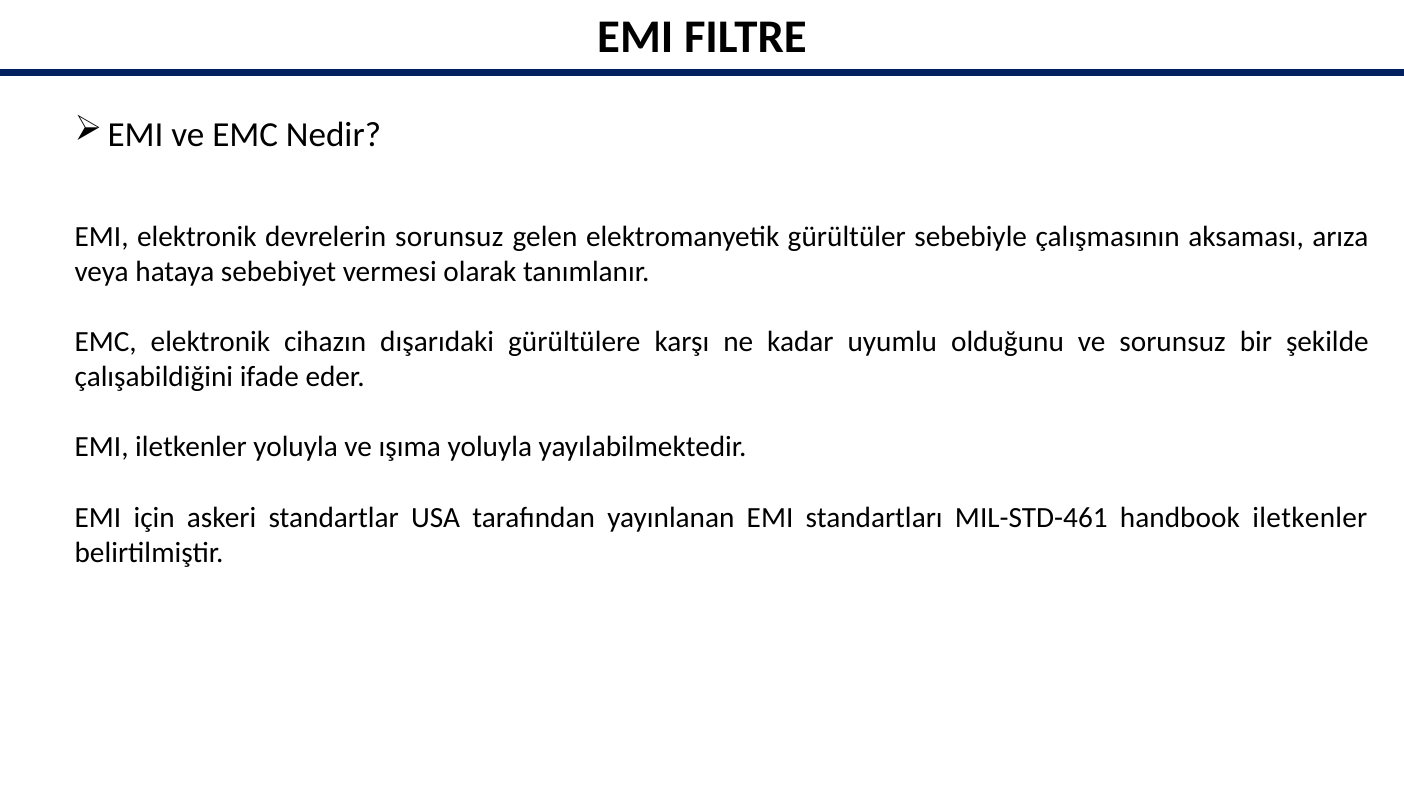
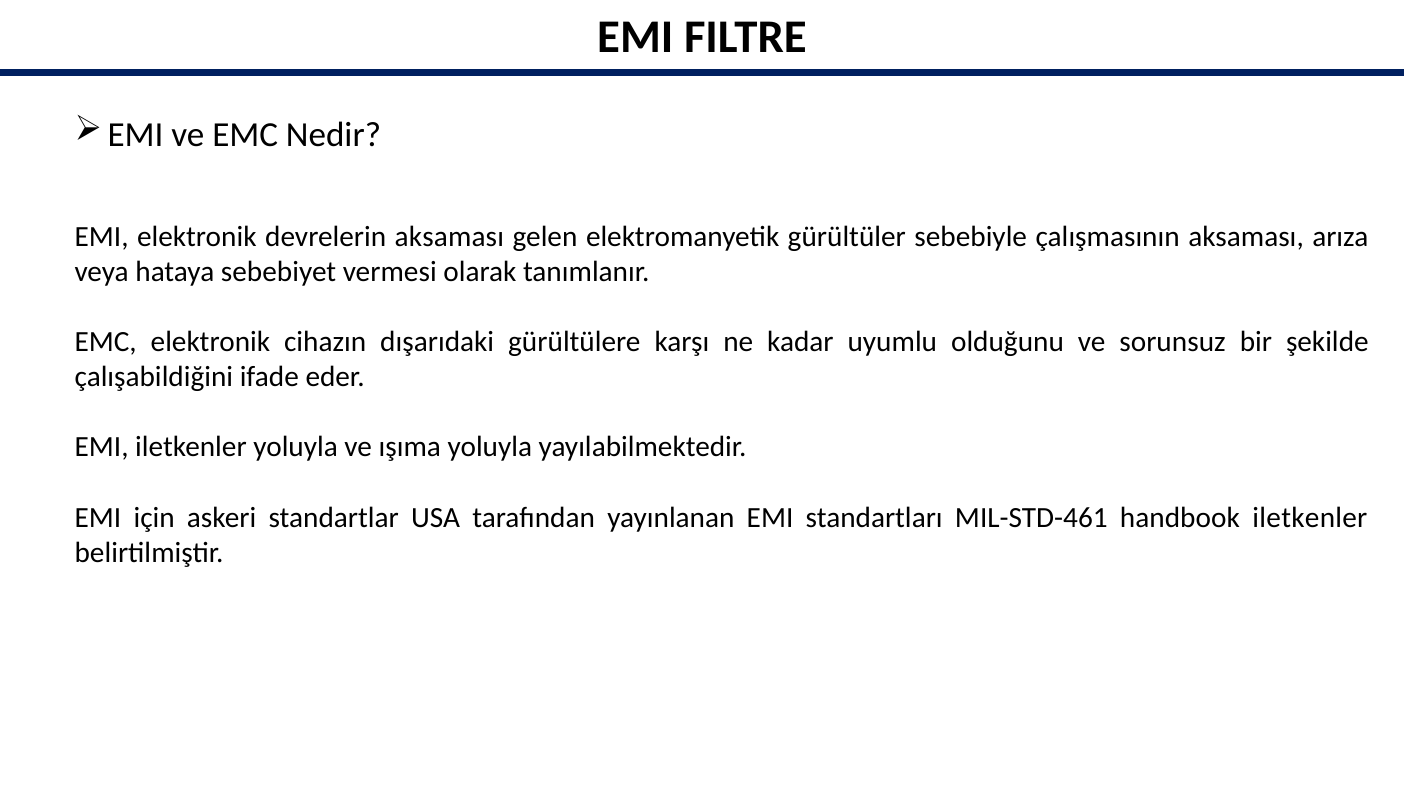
devrelerin sorunsuz: sorunsuz -> aksaması (449, 236)
